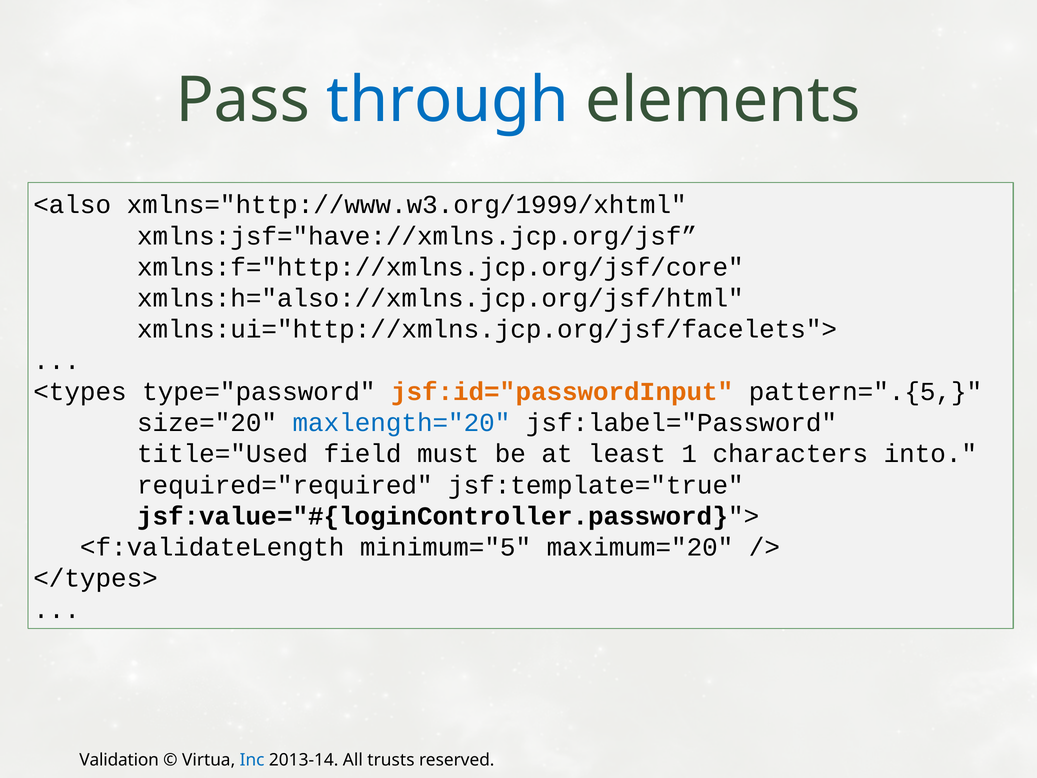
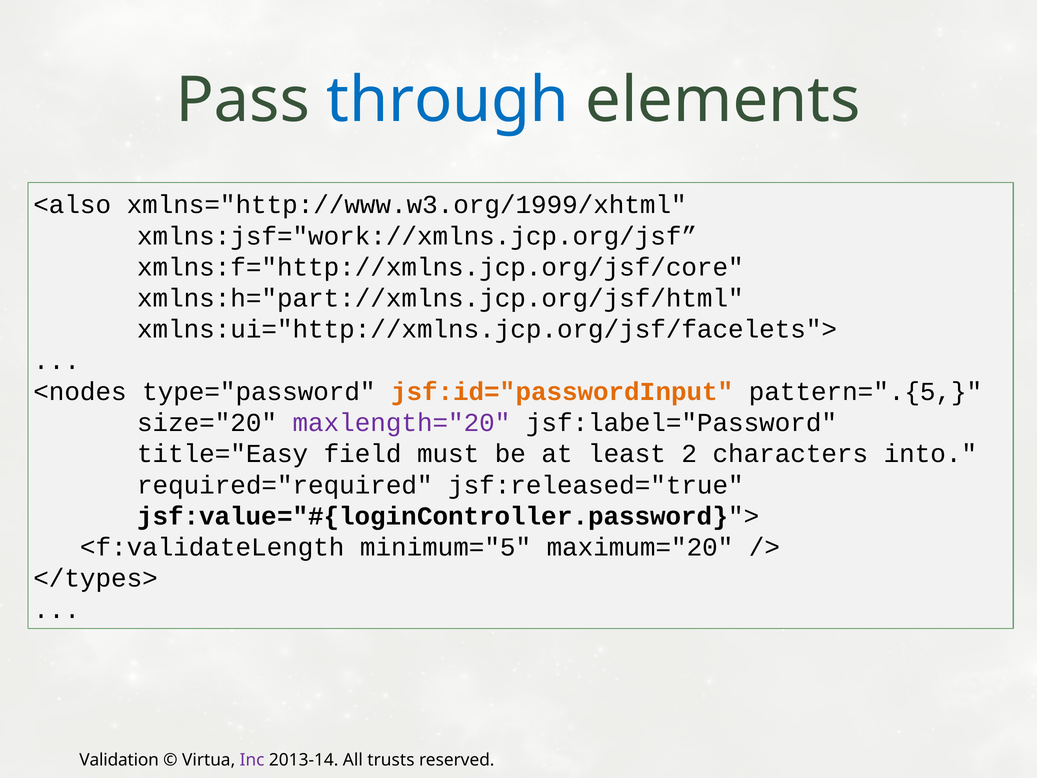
xmlns:jsf="have://xmlns.jcp.org/jsf: xmlns:jsf="have://xmlns.jcp.org/jsf -> xmlns:jsf="work://xmlns.jcp.org/jsf (417, 236)
xmlns:h="also://xmlns.jcp.org/jsf/html: xmlns:h="also://xmlns.jcp.org/jsf/html -> xmlns:h="part://xmlns.jcp.org/jsf/html (440, 298)
<types: <types -> <nodes (80, 392)
maxlength="20 colour: blue -> purple (401, 423)
title="Used: title="Used -> title="Easy (223, 454)
1: 1 -> 2 (689, 454)
jsf:template="true: jsf:template="true -> jsf:released="true (596, 485)
Inc colour: blue -> purple (252, 760)
